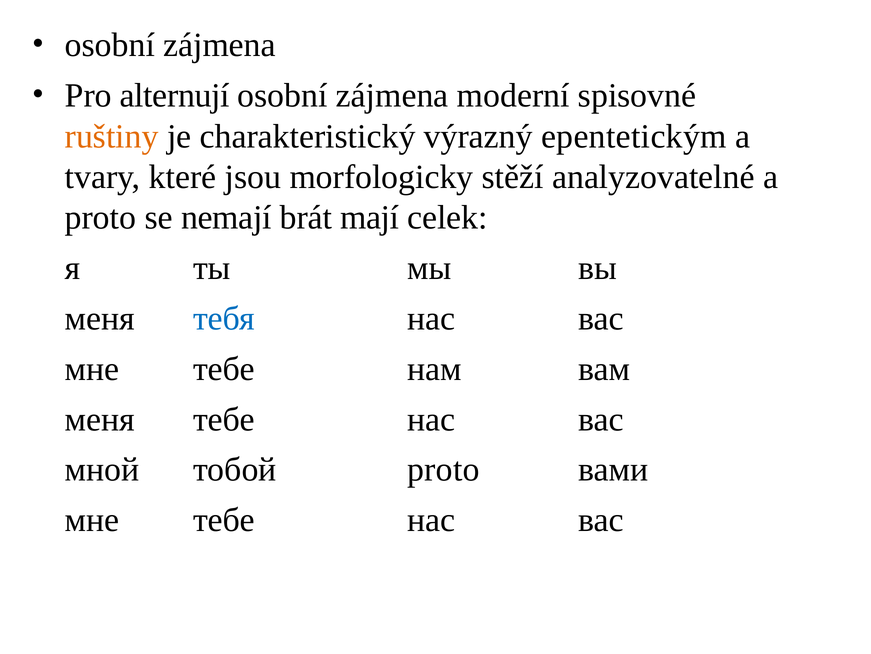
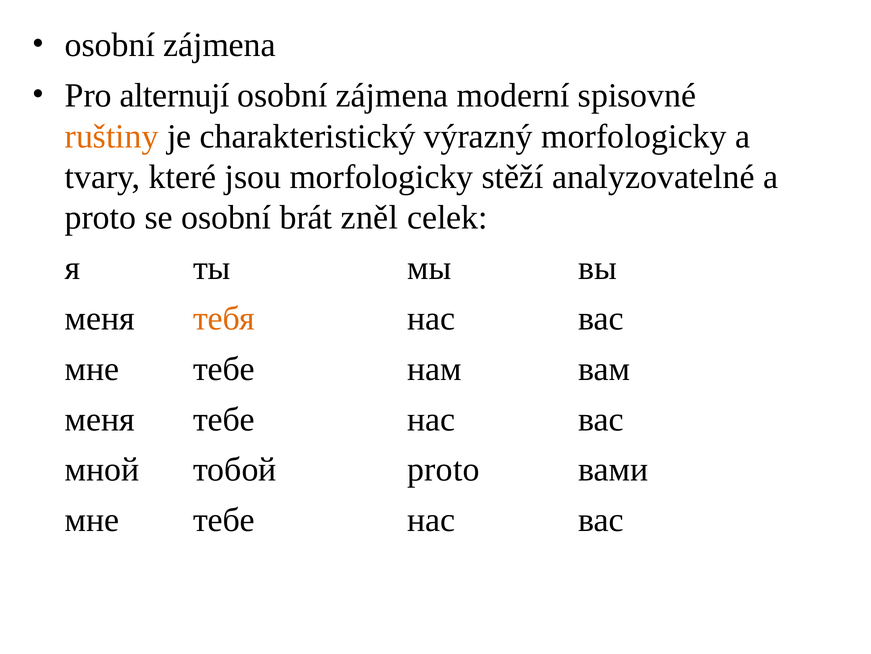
výrazný epentetickým: epentetickým -> morfologicky (634, 136)
se nemají: nemají -> osobní (226, 218)
mají: mají -> zněl (369, 218)
тебя colour: blue -> orange (224, 318)
